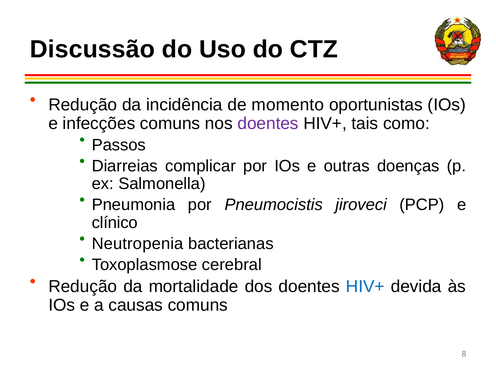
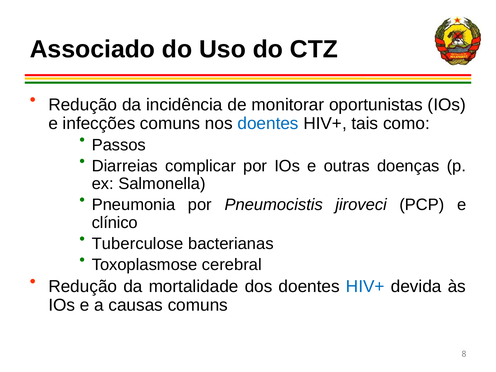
Discussão: Discussão -> Associado (92, 49)
momento: momento -> monitorar (288, 105)
doentes colour: purple -> blue (268, 124)
Neutropenia: Neutropenia -> Tuberculose (138, 244)
